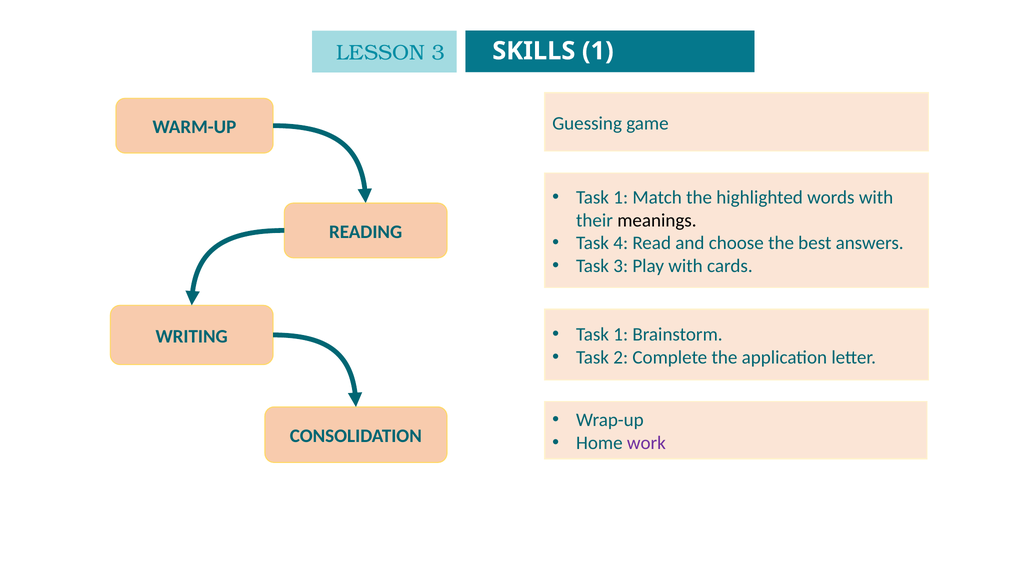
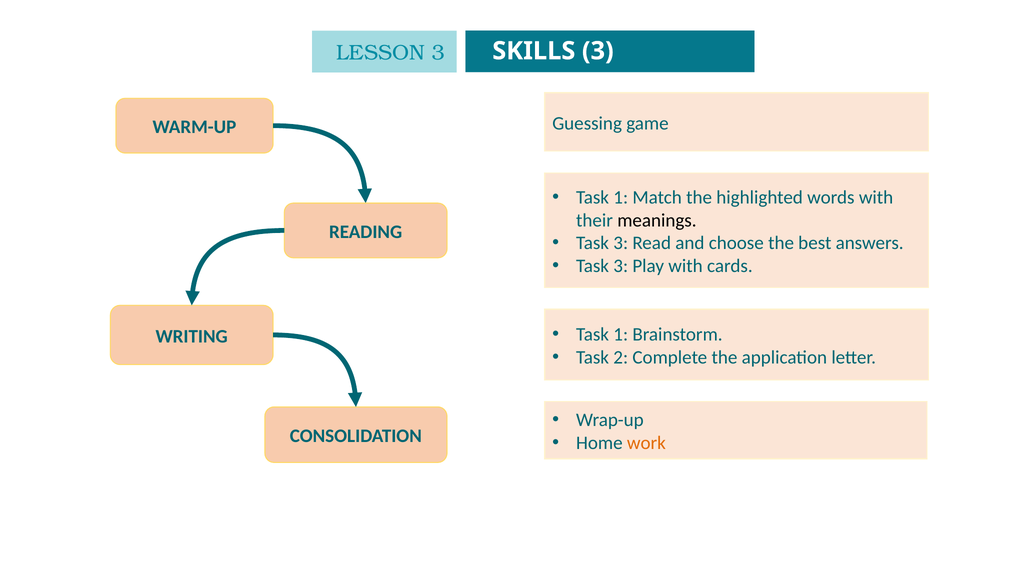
SKILLS 1: 1 -> 3 (598, 51)
4: 4 -> 3 (621, 243)
work colour: purple -> orange (646, 443)
